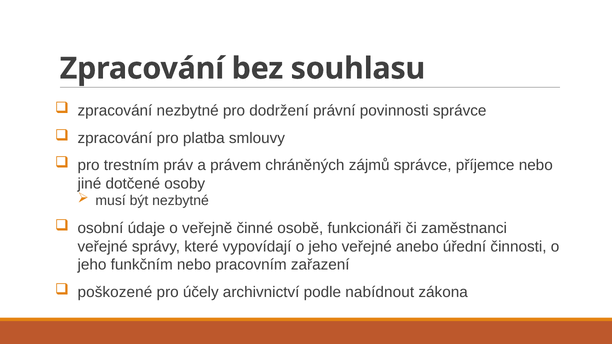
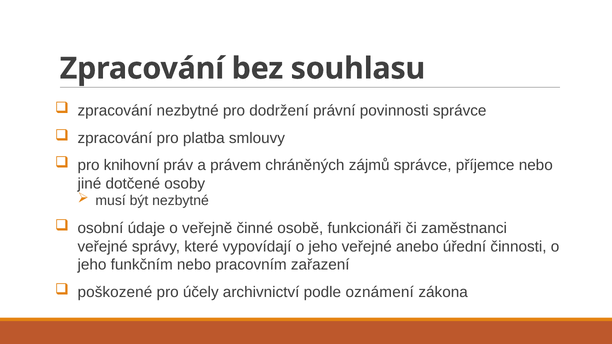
trestním: trestním -> knihovní (132, 165)
nabídnout: nabídnout -> oznámení (380, 292)
